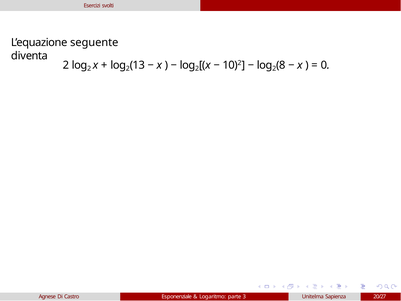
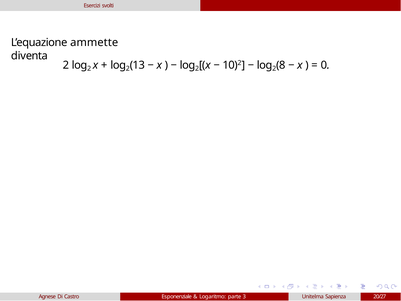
seguente: seguente -> ammette (94, 42)
